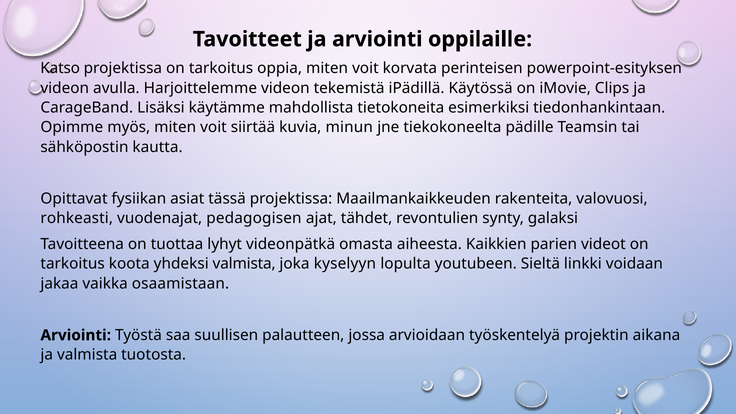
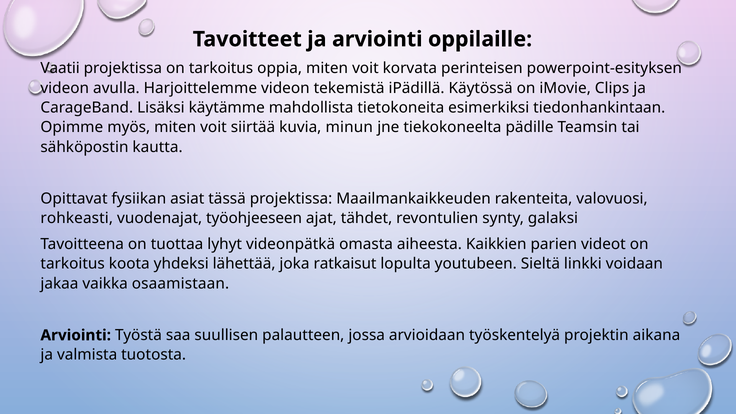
Katso: Katso -> Vaatii (60, 68)
pedagogisen: pedagogisen -> työohjeeseen (254, 218)
yhdeksi valmista: valmista -> lähettää (244, 264)
kyselyyn: kyselyyn -> ratkaisut (345, 264)
